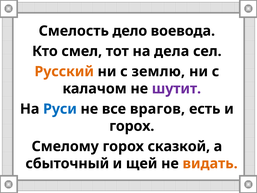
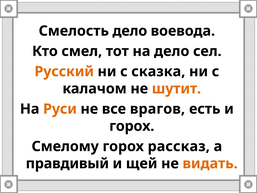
на дела: дела -> дело (172, 51)
землю: землю -> сказка (158, 71)
шутит colour: purple -> orange (176, 89)
Руси colour: blue -> orange (60, 109)
сказкой: сказкой -> рассказ (179, 146)
сбыточный: сбыточный -> правдивый (67, 163)
